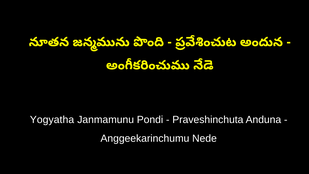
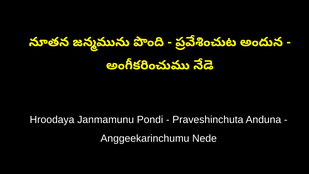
Yogyatha: Yogyatha -> Hroodaya (52, 120)
